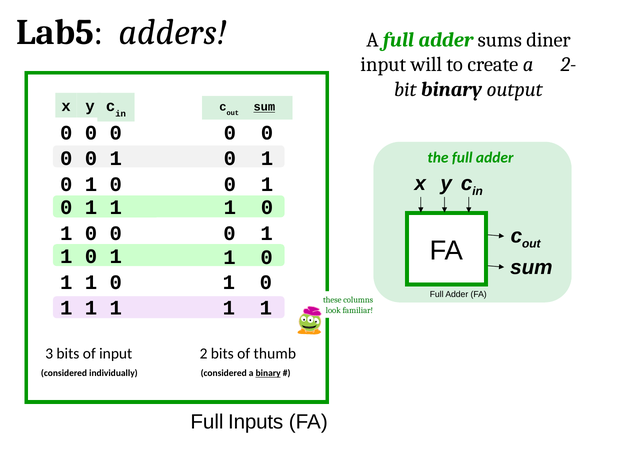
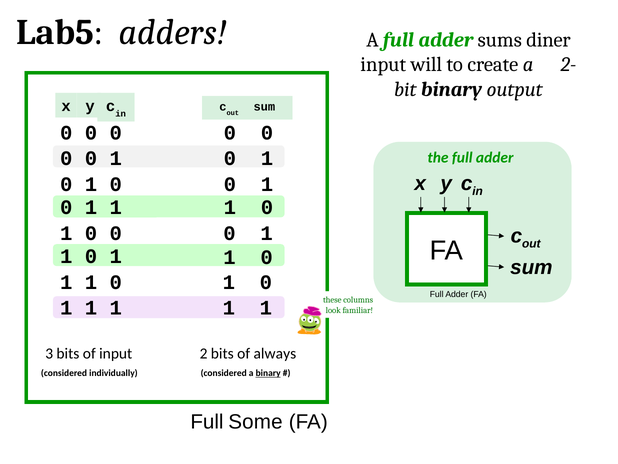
sum underline: present -> none (264, 107)
thumb: thumb -> always (275, 353)
Inputs: Inputs -> Some (255, 422)
